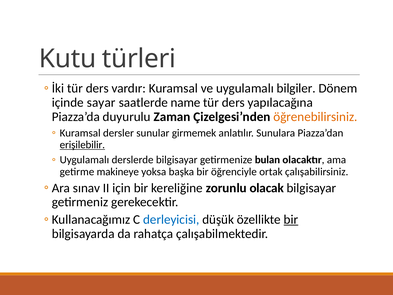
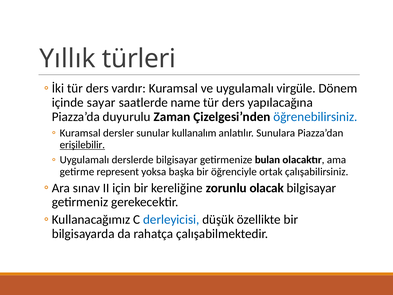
Kutu: Kutu -> Yıllık (67, 59)
bilgiler: bilgiler -> virgüle (296, 88)
öğrenebilirsiniz colour: orange -> blue (315, 117)
girmemek: girmemek -> kullanalım (194, 133)
makineye: makineye -> represent (118, 172)
bir underline: present -> none (291, 219)
